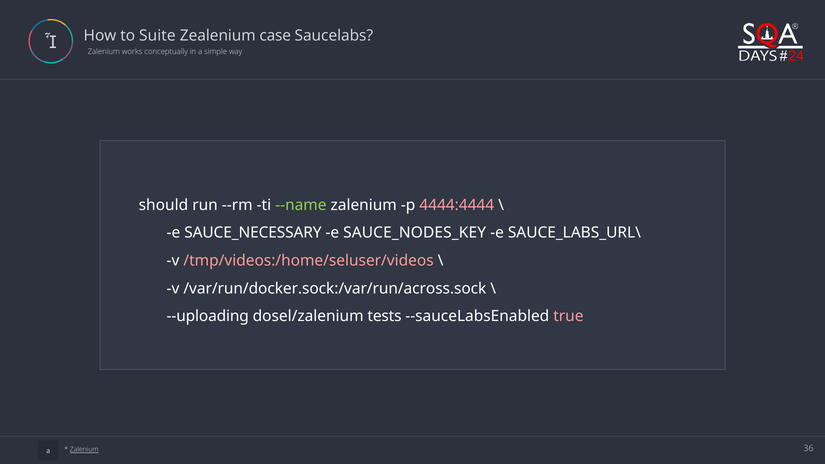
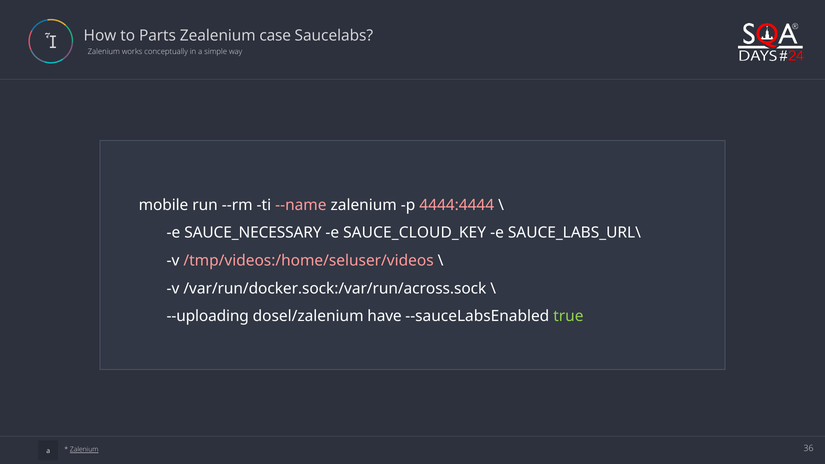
Suite: Suite -> Parts (157, 36)
should: should -> mobile (163, 205)
--name colour: light green -> pink (301, 205)
SAUCE_NODES_KEY: SAUCE_NODES_KEY -> SAUCE_CLOUD_KEY (415, 233)
tests: tests -> have (385, 316)
true colour: pink -> light green (568, 316)
